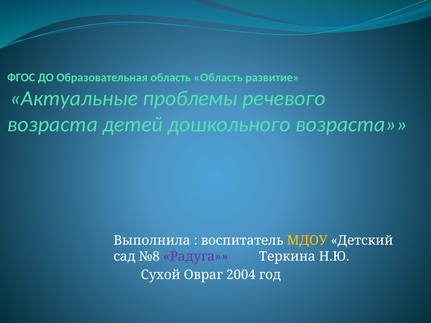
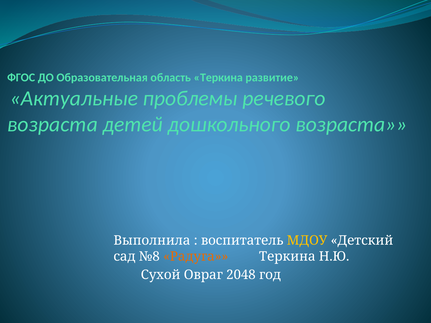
область Область: Область -> Теркина (218, 78)
Радуга colour: purple -> orange (196, 257)
2004: 2004 -> 2048 (241, 275)
